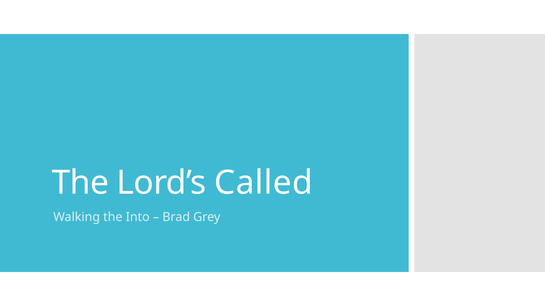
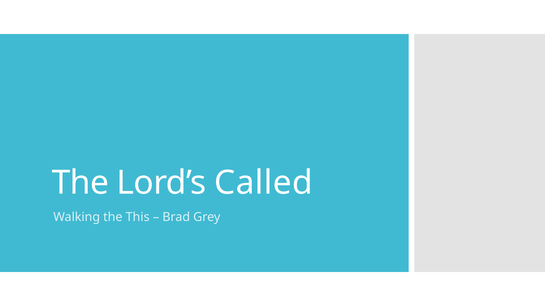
Into: Into -> This (138, 217)
